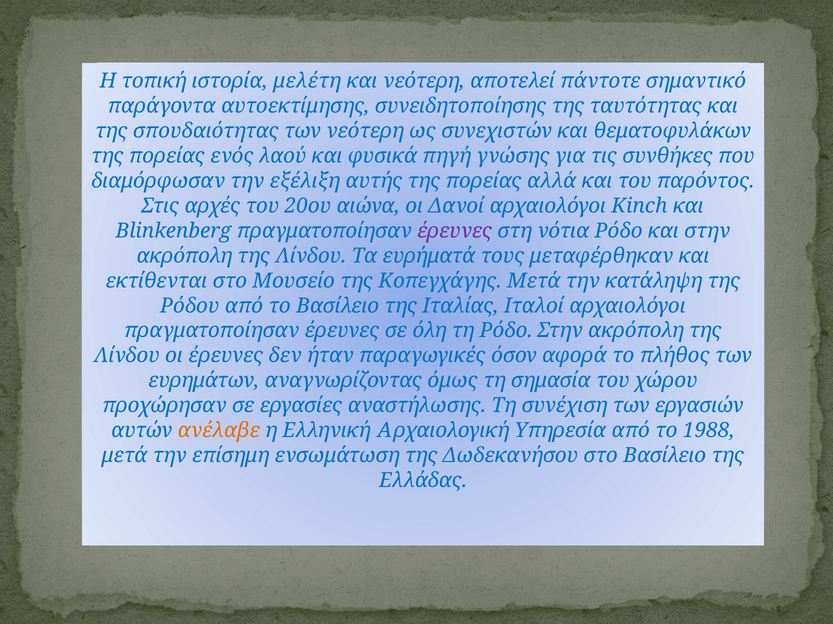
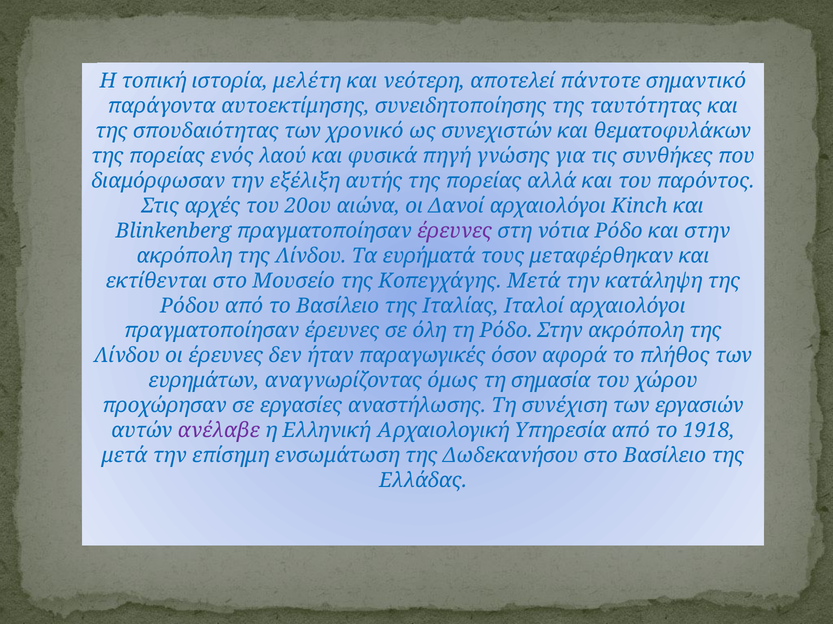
των νεότερη: νεότερη -> χρονικό (365, 131)
ανέλαβε colour: orange -> purple (219, 431)
1988: 1988 -> 1918 (709, 431)
